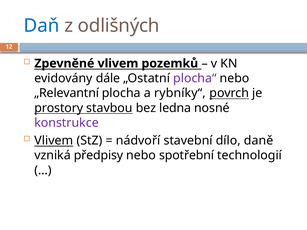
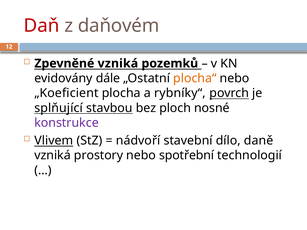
Daň colour: blue -> red (41, 26)
odlišných: odlišných -> daňovém (119, 26)
Zpevněné vlivem: vlivem -> vzniká (118, 64)
plocha“ colour: purple -> orange (195, 78)
„Relevantní: „Relevantní -> „Koeficient (66, 93)
prostory: prostory -> splňující (59, 108)
ledna: ledna -> ploch (175, 108)
předpisy: předpisy -> prostory (99, 156)
